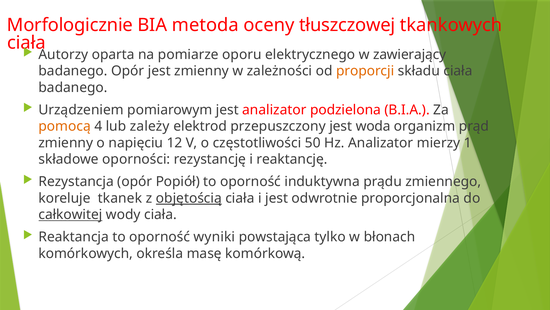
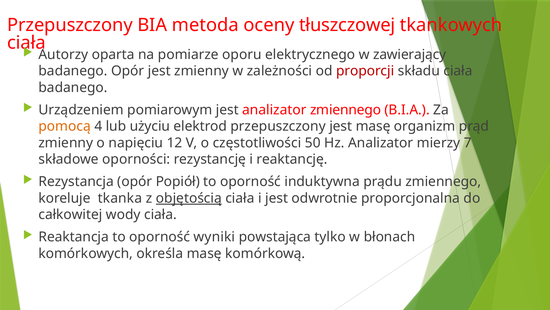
Morfologicznie: Morfologicznie -> Przepuszczony (70, 25)
proporcji colour: orange -> red (365, 71)
analizator podzielona: podzielona -> zmiennego (346, 110)
zależy: zależy -> użyciu (150, 126)
jest woda: woda -> masę (373, 126)
1: 1 -> 7 (468, 143)
tkanek: tkanek -> tkanka (120, 198)
całkowitej underline: present -> none (70, 214)
